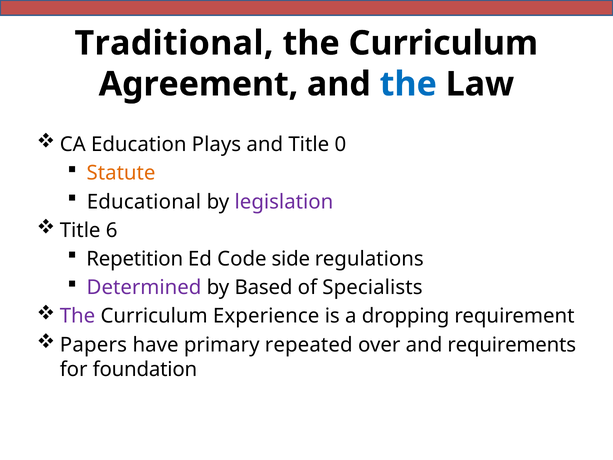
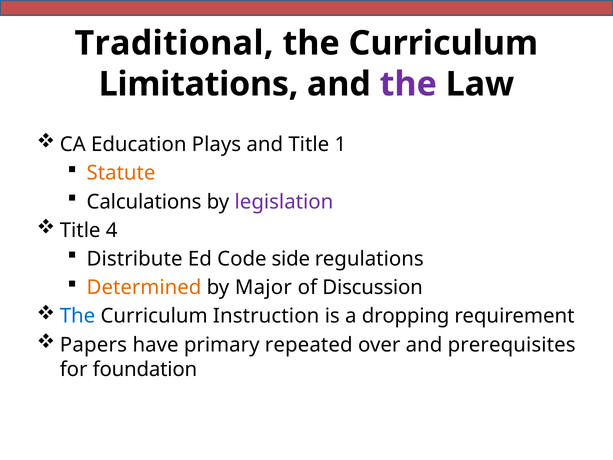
Agreement: Agreement -> Limitations (199, 84)
the colour: blue -> purple (408, 84)
0: 0 -> 1 (340, 144)
Educational: Educational -> Calculations (144, 202)
6: 6 -> 4 (112, 230)
Repetition: Repetition -> Distribute (135, 259)
Determined colour: purple -> orange (144, 287)
Based: Based -> Major (263, 287)
Specialists: Specialists -> Discussion (373, 287)
The colour: purple -> blue (78, 316)
Experience: Experience -> Instruction (266, 316)
requirements: requirements -> prerequisites (512, 345)
